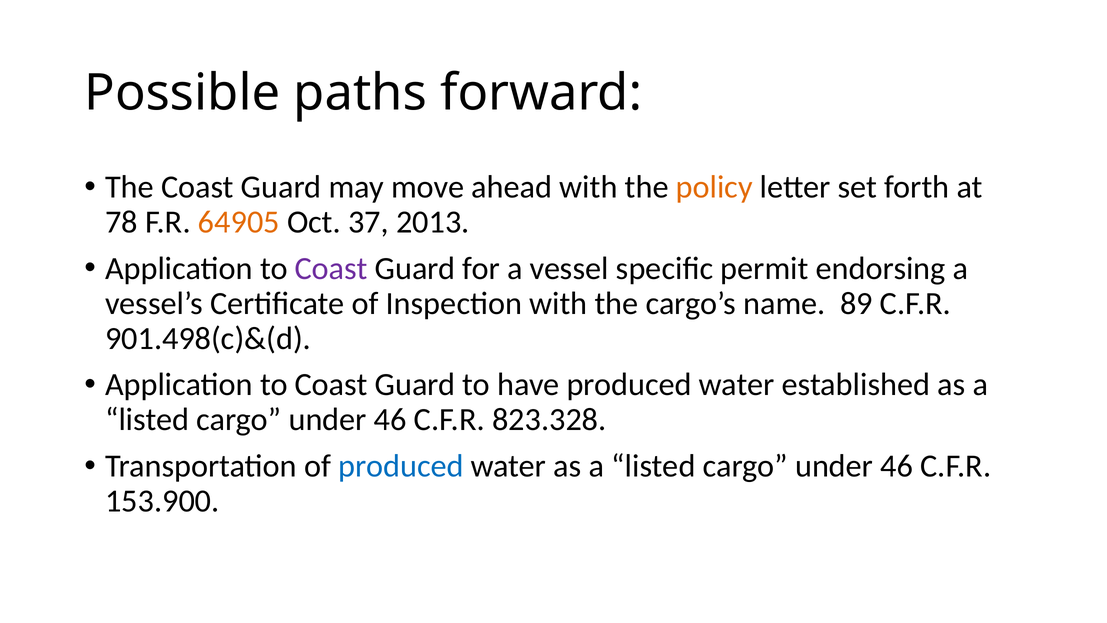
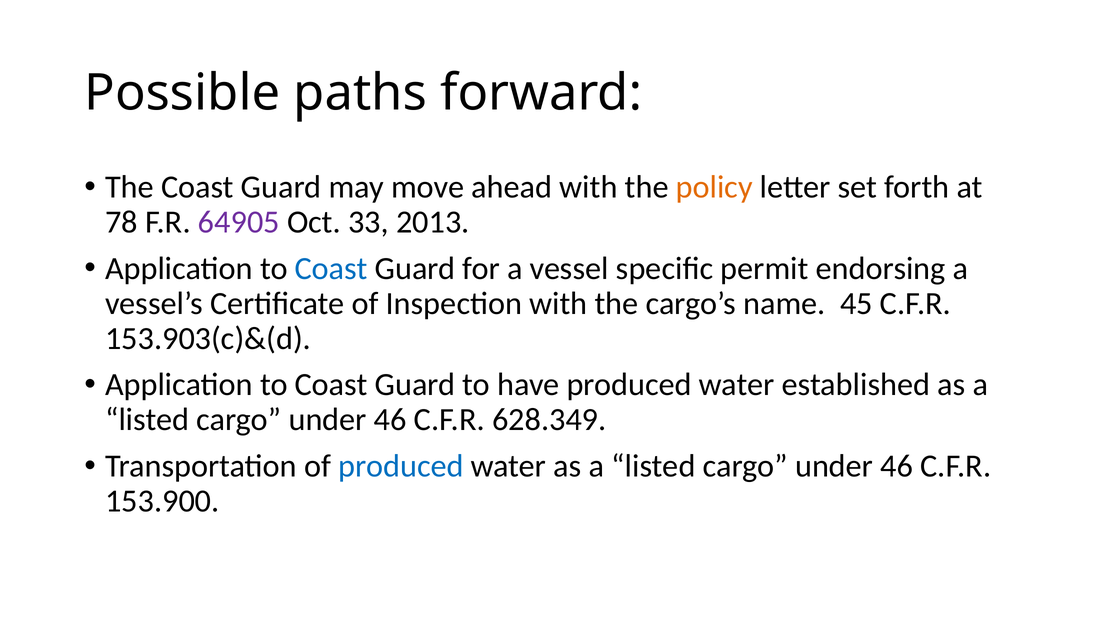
64905 colour: orange -> purple (239, 222)
37: 37 -> 33 (368, 222)
Coast colour: purple -> blue (331, 268)
89: 89 -> 45 (856, 303)
901.498(c)&(d: 901.498(c)&(d -> 153.903(c)&(d (208, 338)
823.328: 823.328 -> 628.349 (549, 419)
